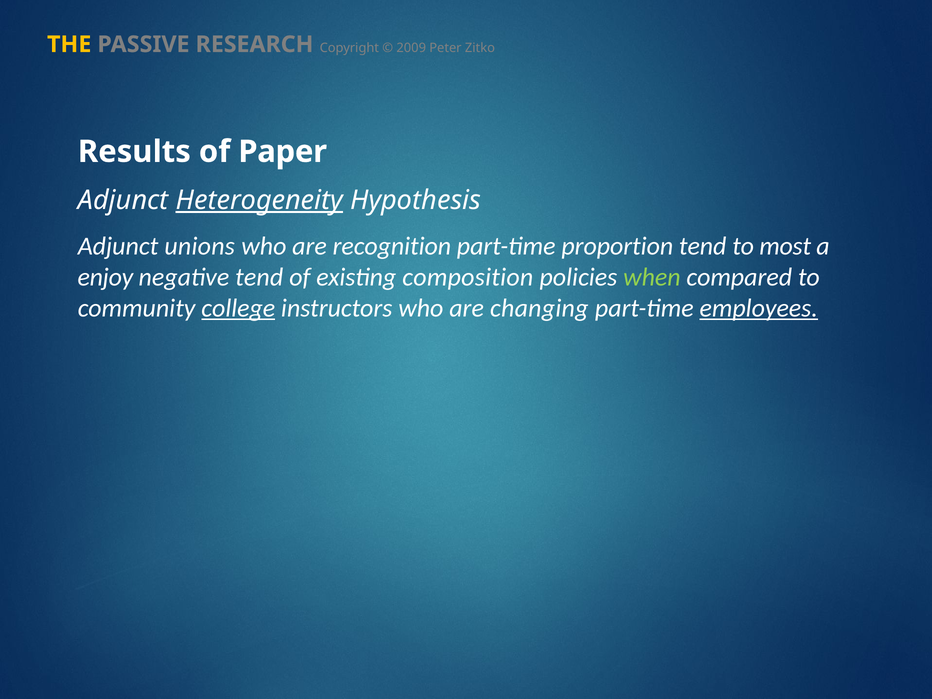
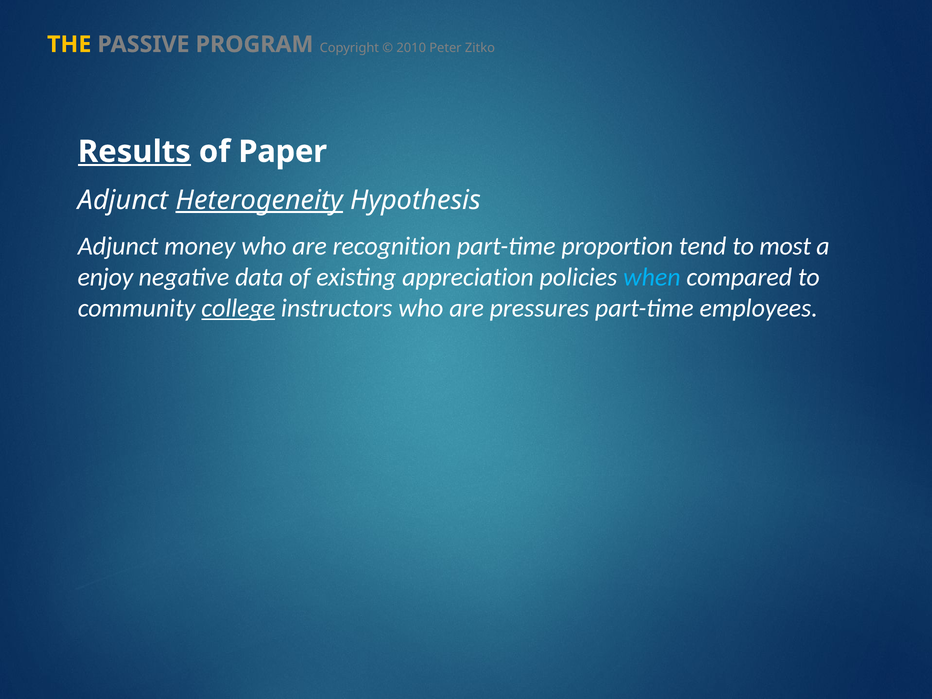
RESEARCH: RESEARCH -> PROGRAM (255, 44)
2009: 2009 -> 2010 (411, 48)
Results underline: none -> present (134, 152)
unions: unions -> money (200, 246)
negative tend: tend -> data (259, 277)
composition: composition -> appreciation (468, 277)
when colour: light green -> light blue (652, 277)
changing: changing -> pressures (539, 308)
employees underline: present -> none (759, 308)
